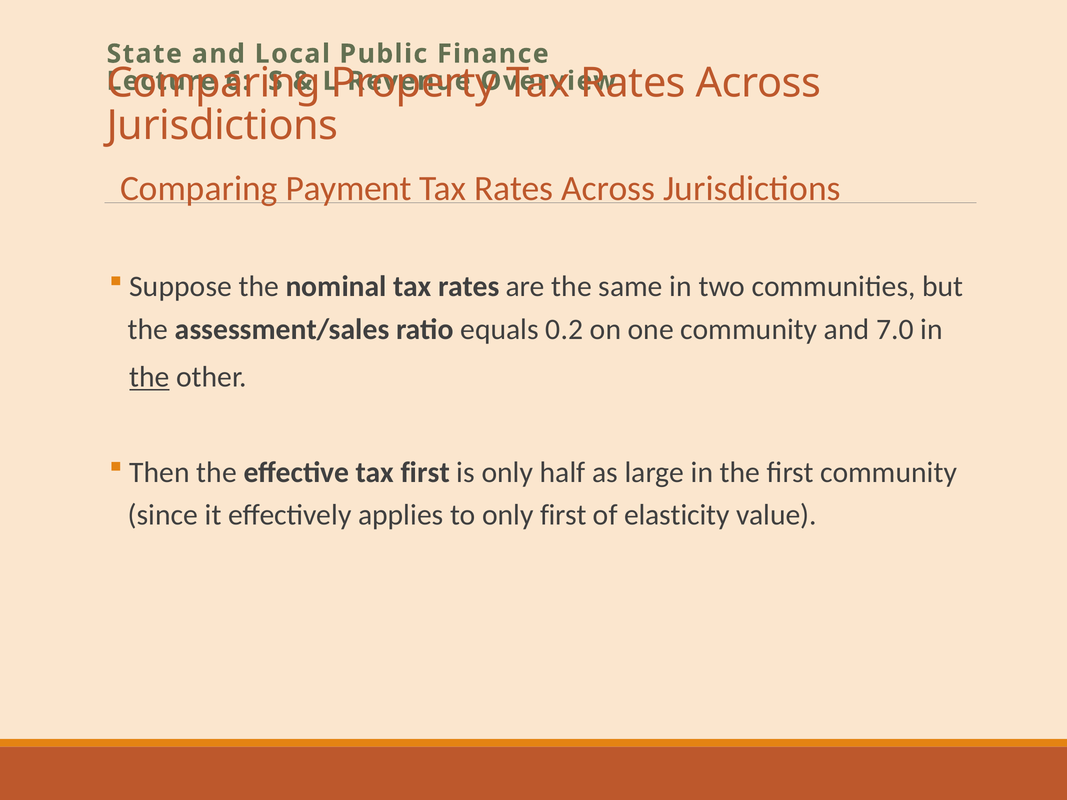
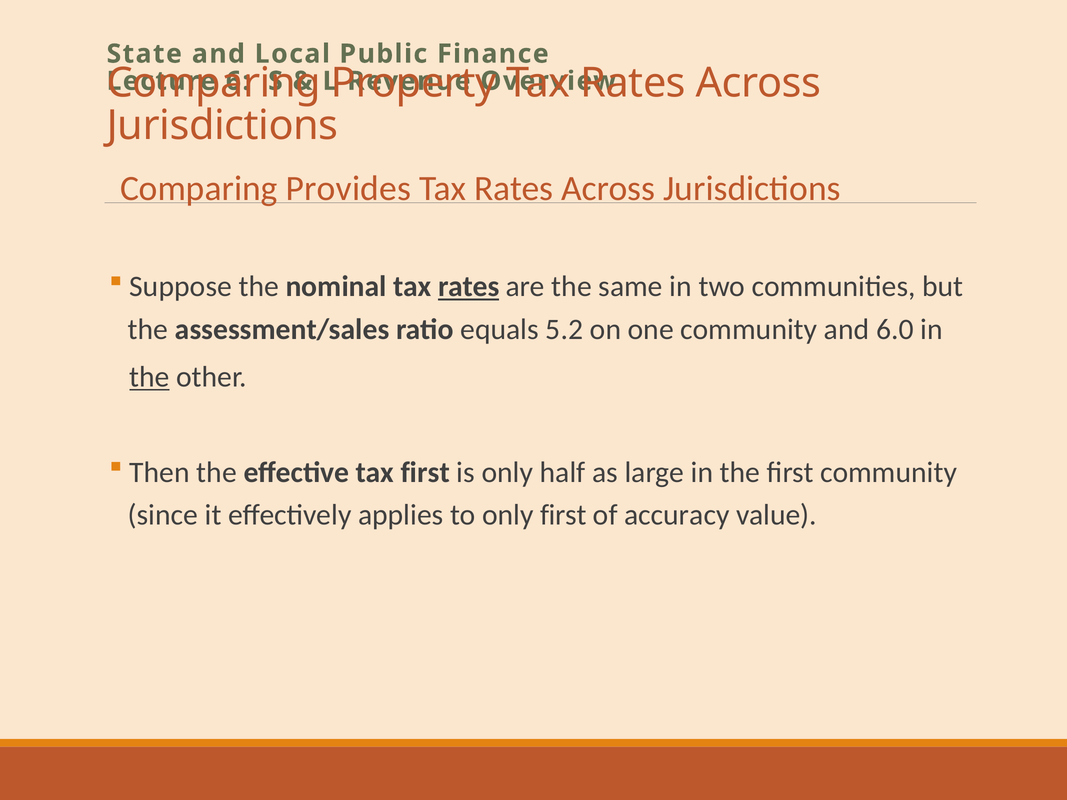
Payment: Payment -> Provides (348, 189)
rates underline: none -> present (469, 287)
0.2: 0.2 -> 5.2 (564, 329)
7.0: 7.0 -> 6.0 (895, 329)
elasticity: elasticity -> accuracy (677, 515)
